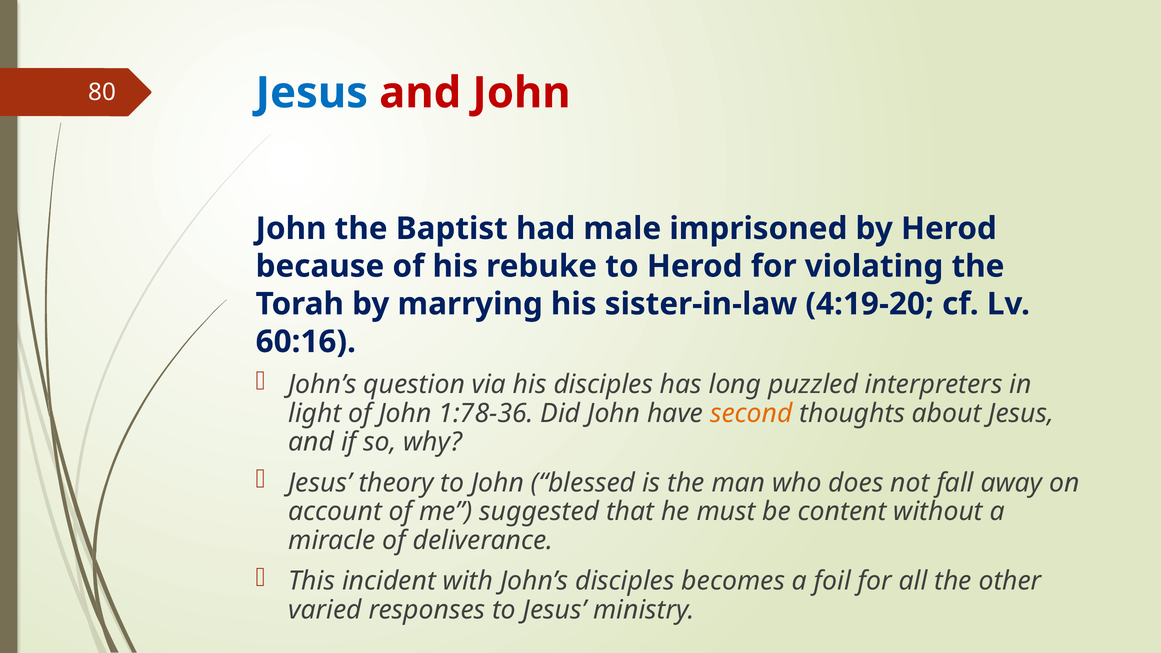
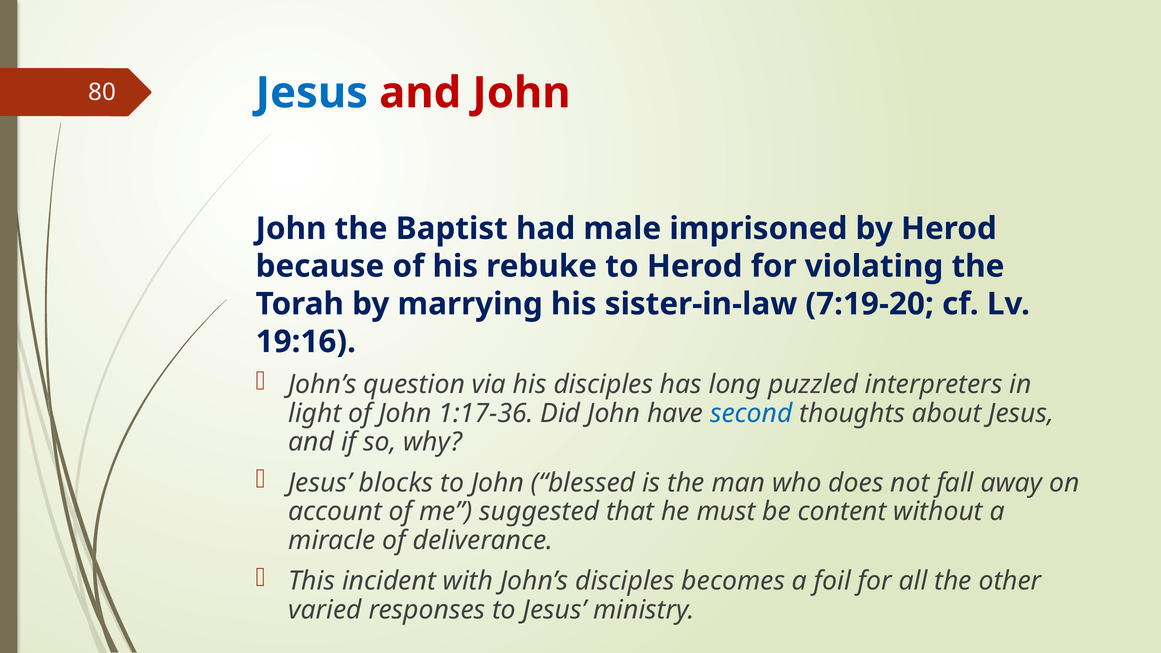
4:19-20: 4:19-20 -> 7:19-20 (870, 304)
60:16: 60:16 -> 19:16 (306, 342)
1:78-36: 1:78-36 -> 1:17-36 (486, 413)
second colour: orange -> blue (751, 413)
theory: theory -> blocks (396, 483)
